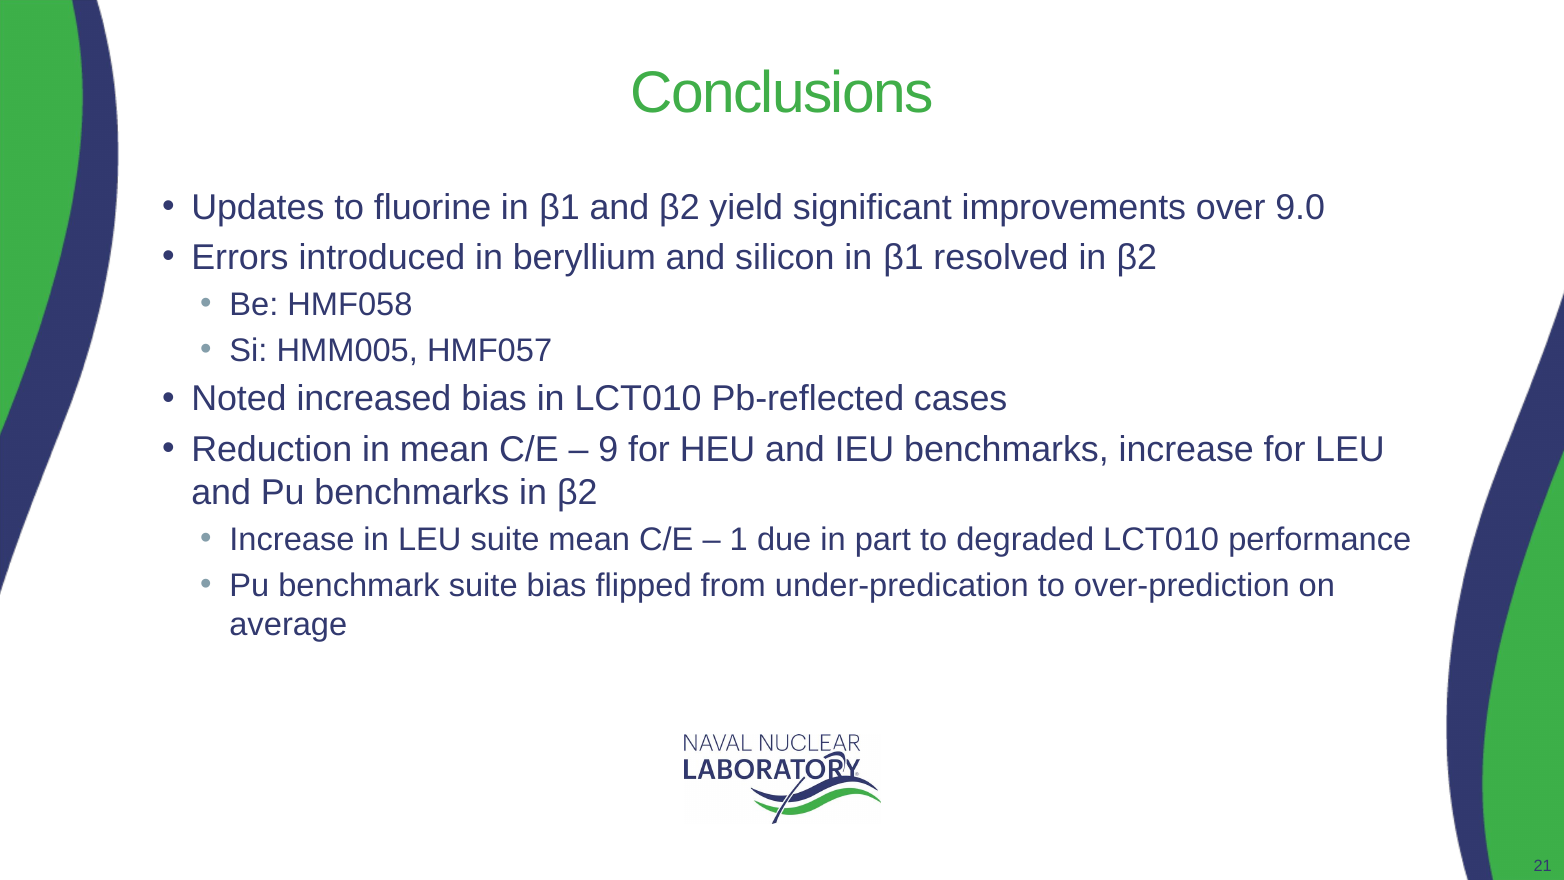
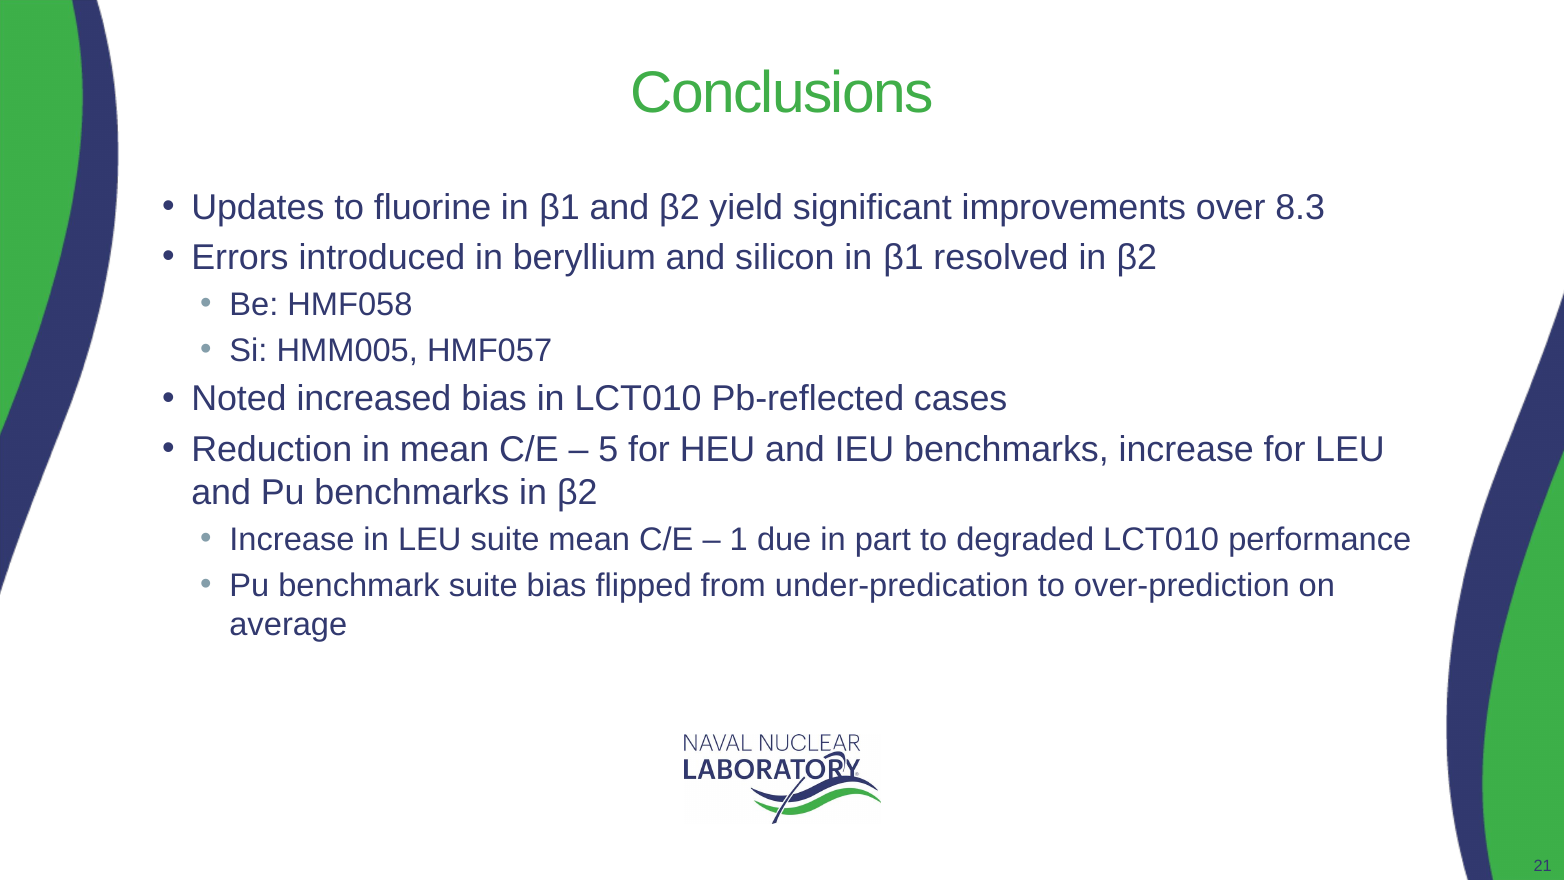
9.0: 9.0 -> 8.3 (1300, 207)
9: 9 -> 5 (608, 449)
